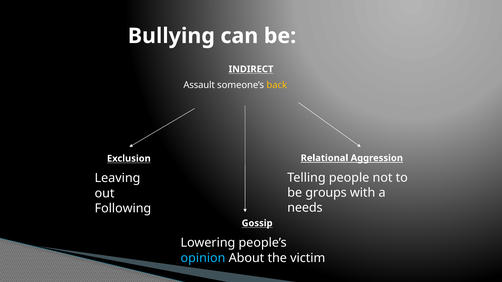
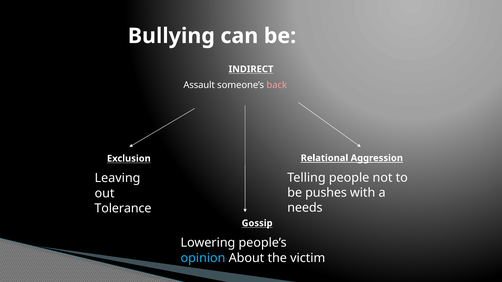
back colour: yellow -> pink (277, 85)
groups: groups -> pushes (326, 193)
Following: Following -> Tolerance (123, 209)
